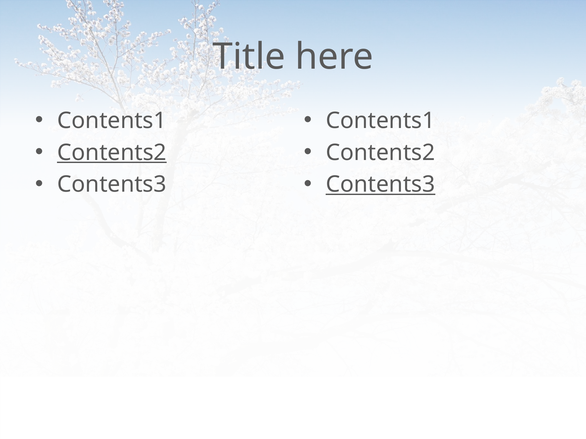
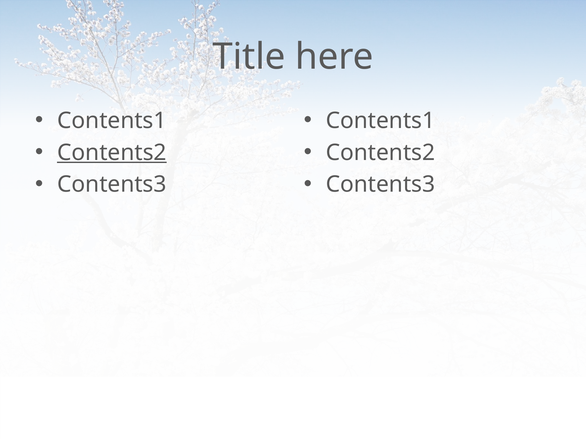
Contents3 underline: present -> none (380, 185)
